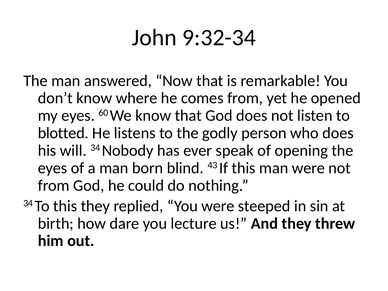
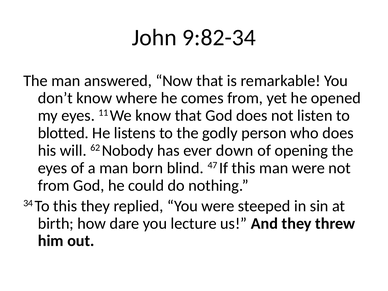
9:32-34: 9:32-34 -> 9:82-34 (219, 38)
60: 60 -> 11 (103, 113)
will 34: 34 -> 62 (95, 148)
speak: speak -> down (235, 151)
43: 43 -> 47 (212, 165)
